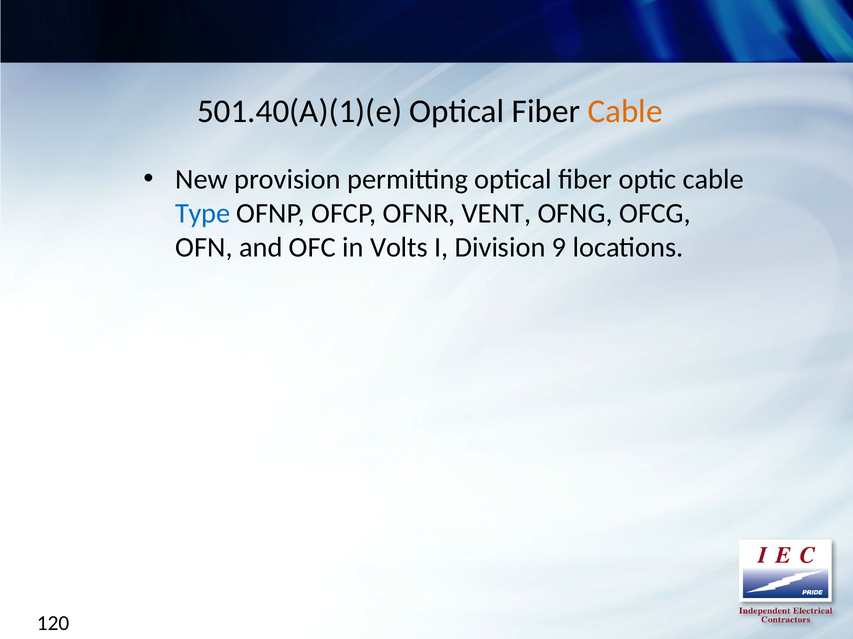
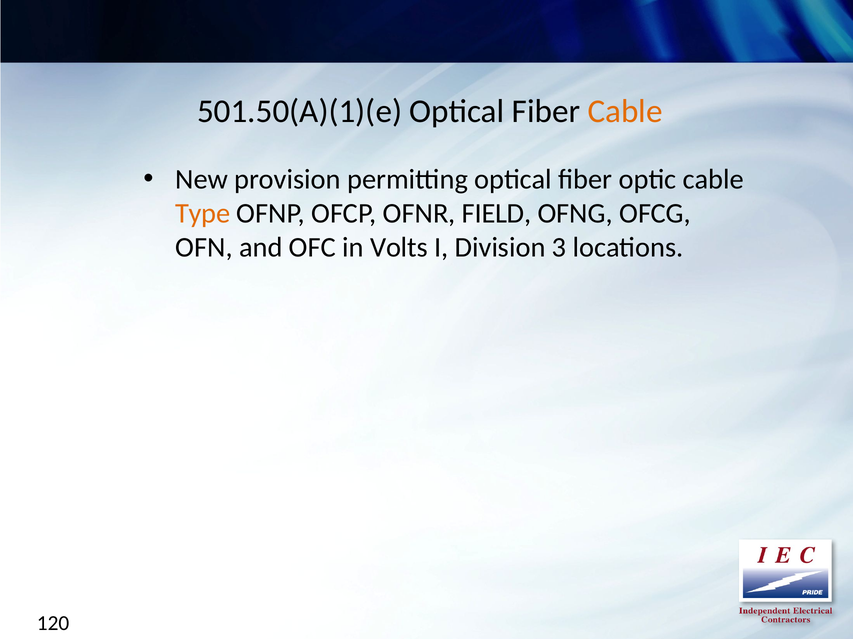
501.40(A)(1)(e: 501.40(A)(1)(e -> 501.50(A)(1)(e (300, 112)
Type colour: blue -> orange (203, 214)
VENT: VENT -> FIELD (497, 214)
9: 9 -> 3 (559, 248)
